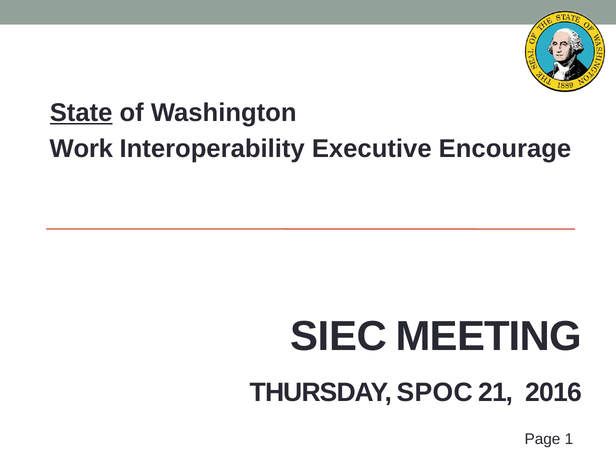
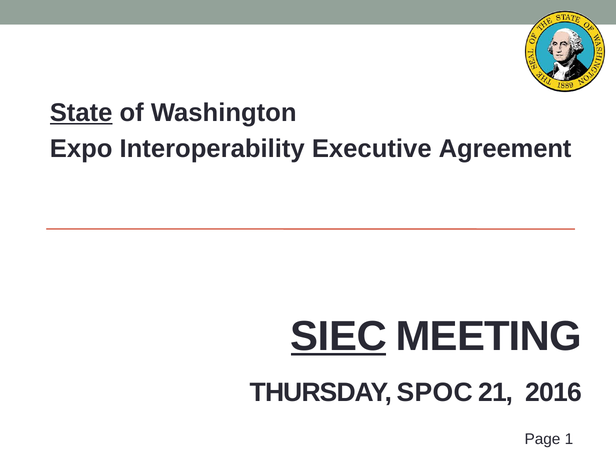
Work: Work -> Expo (81, 149)
Encourage: Encourage -> Agreement (505, 149)
SIEC underline: none -> present (339, 336)
